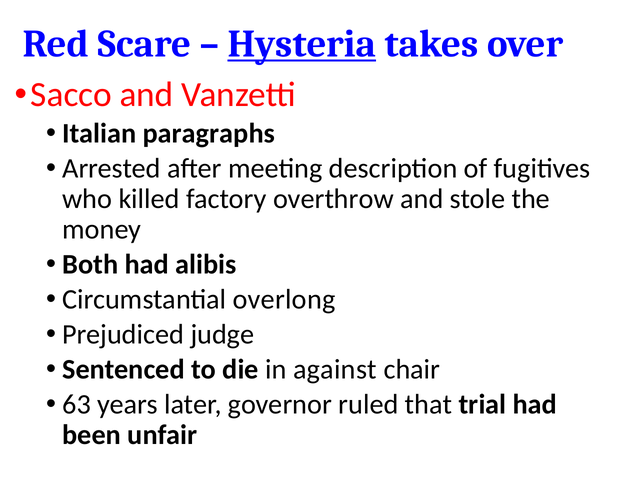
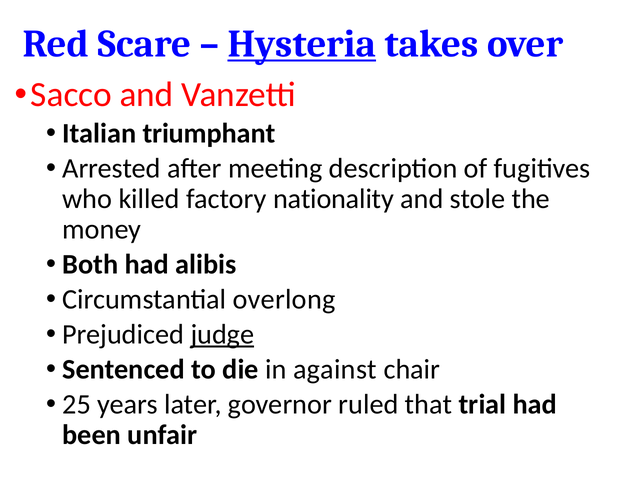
paragraphs: paragraphs -> triumphant (209, 134)
overthrow: overthrow -> nationality (333, 199)
judge underline: none -> present (222, 334)
63: 63 -> 25 (77, 404)
